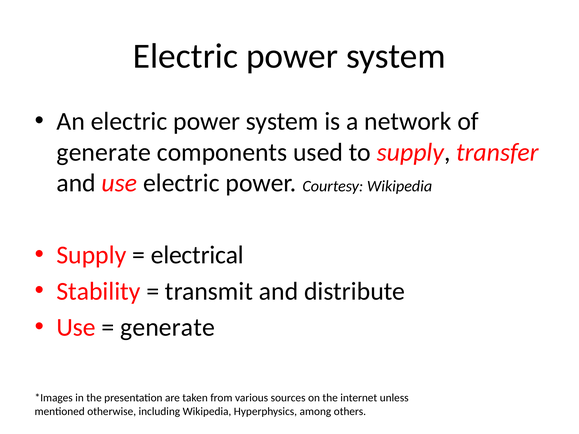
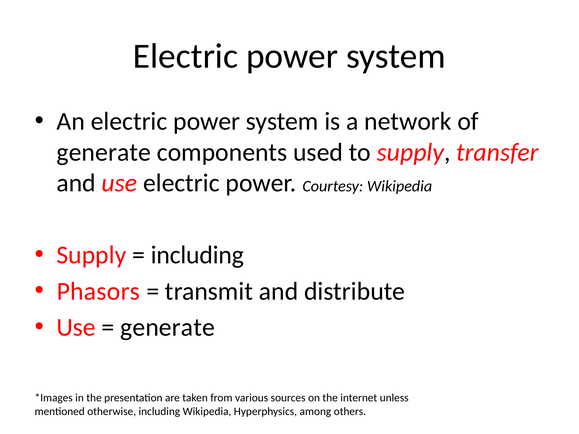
electrical: electrical -> including (197, 255)
Stability: Stability -> Phasors (98, 291)
